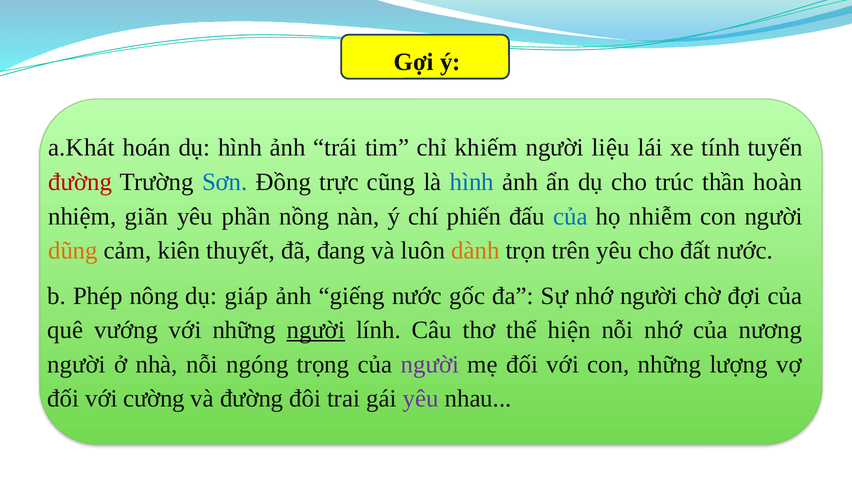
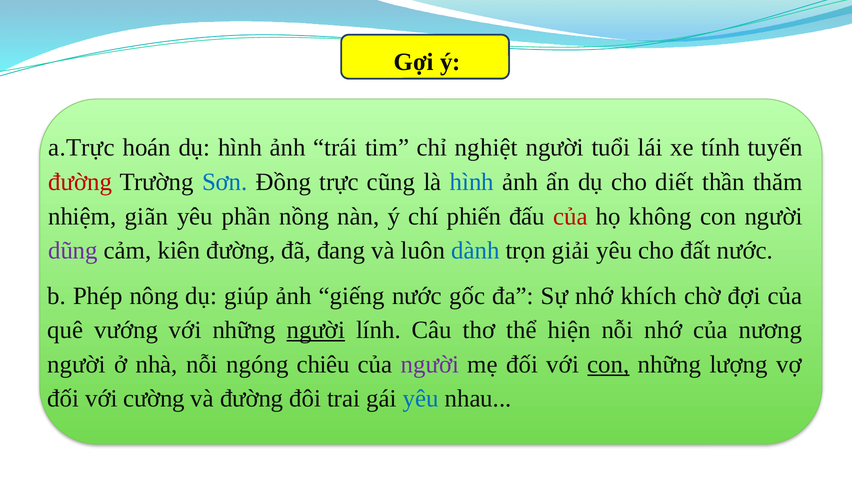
a.Khát: a.Khát -> a.Trực (81, 148)
khiếm: khiếm -> nghiệt (486, 148)
liệu: liệu -> tuổi (611, 148)
trúc: trúc -> diết (674, 182)
hoàn: hoàn -> thăm (778, 182)
của colour: blue -> red (570, 216)
nhiễm: nhiễm -> không (660, 216)
dũng colour: orange -> purple (73, 251)
kiên thuyết: thuyết -> đường (241, 251)
dành colour: orange -> blue (475, 251)
trên: trên -> giải (571, 251)
giáp: giáp -> giúp (246, 296)
nhớ người: người -> khích (649, 296)
trọng: trọng -> chiêu (323, 365)
con underline: none -> present (608, 365)
yêu colour: purple -> blue (421, 399)
